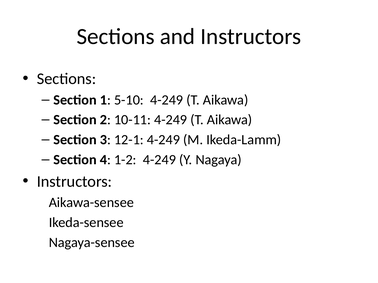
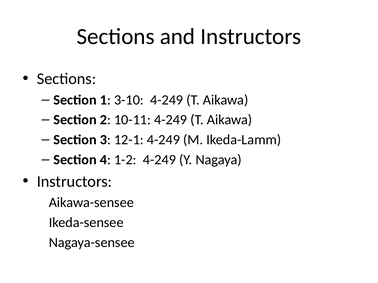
5-10: 5-10 -> 3-10 (129, 100)
